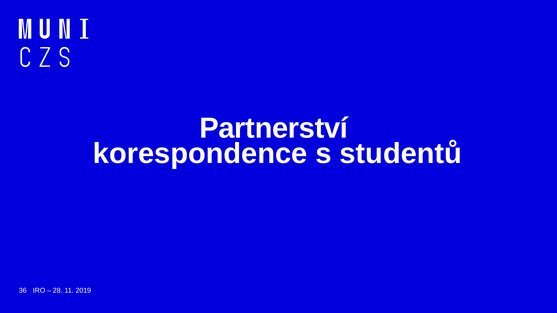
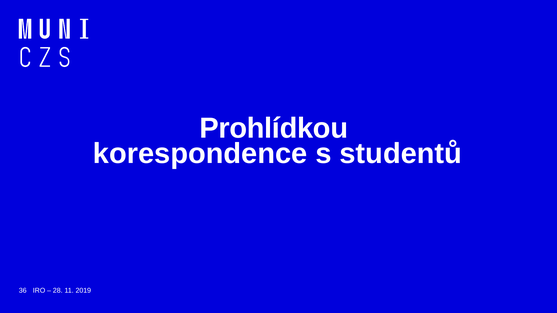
Partnerství: Partnerství -> Prohlídkou (274, 128)
